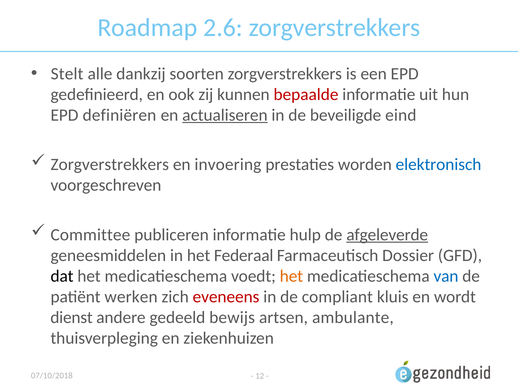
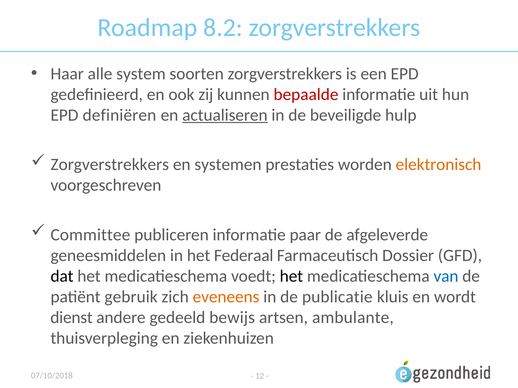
2.6: 2.6 -> 8.2 (223, 28)
Stelt: Stelt -> Haar (67, 74)
dankzij: dankzij -> system (141, 74)
eind: eind -> hulp (401, 115)
invoering: invoering -> systemen (228, 165)
elektronisch colour: blue -> orange (438, 165)
hulp: hulp -> paar (305, 235)
afgeleverde underline: present -> none (387, 235)
het colour: orange -> black (291, 276)
werken: werken -> gebruik (131, 297)
eveneens colour: red -> orange (226, 297)
compliant: compliant -> publicatie (337, 297)
